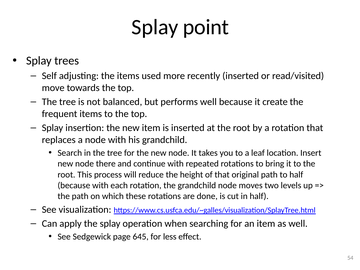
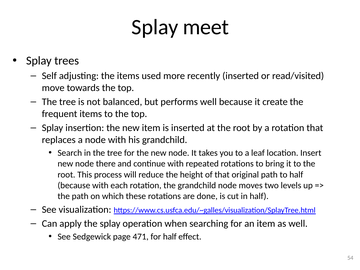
point: point -> meet (206, 27)
645: 645 -> 471 (141, 237)
for less: less -> half (170, 237)
